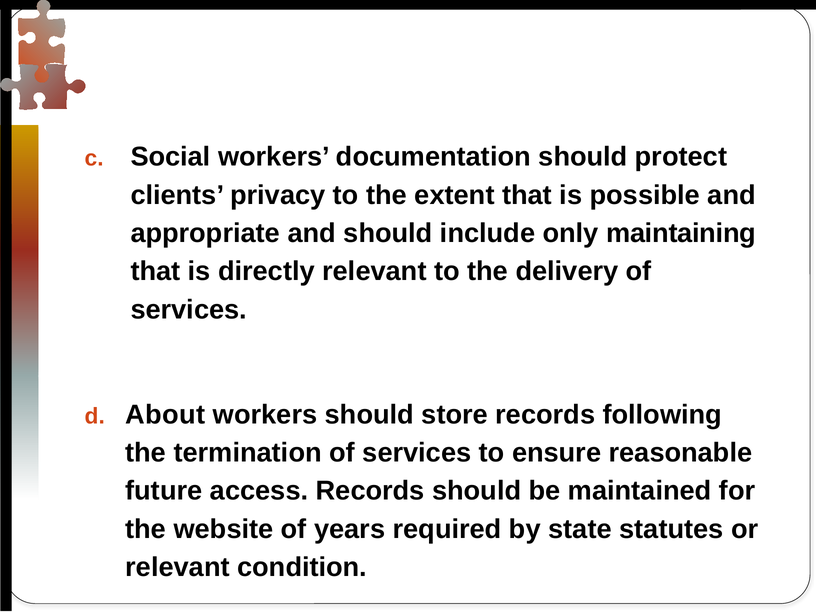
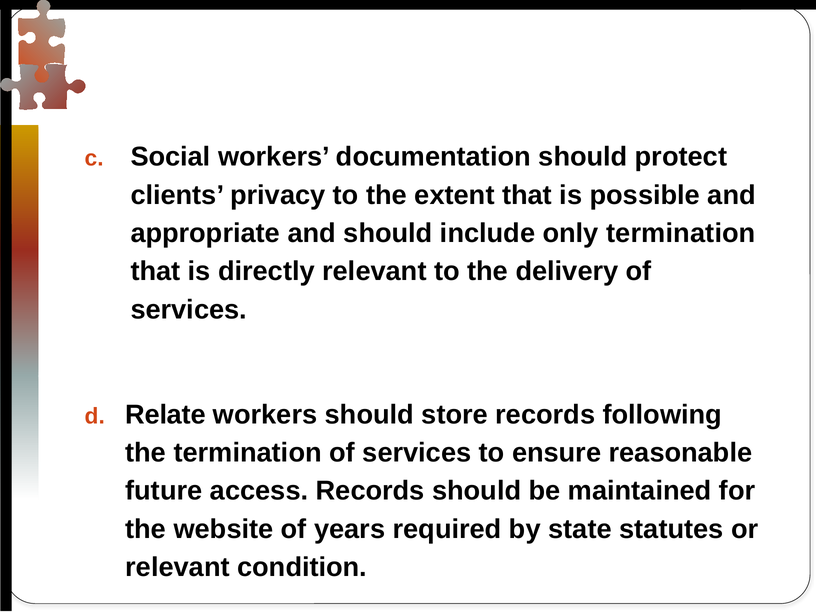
only maintaining: maintaining -> termination (681, 233)
About: About -> Relate (166, 415)
